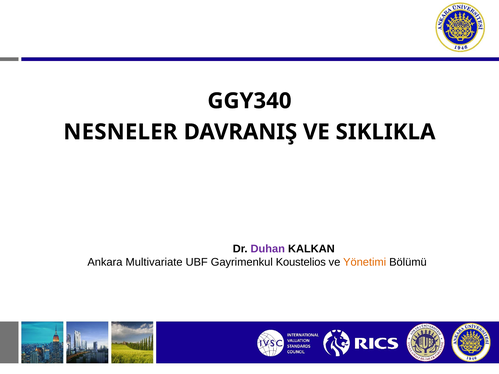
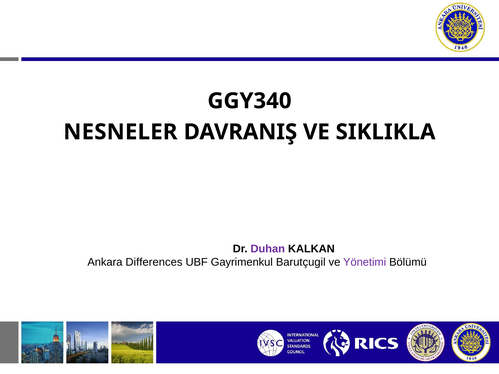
Multivariate: Multivariate -> Differences (154, 262)
Koustelios: Koustelios -> Barutçugil (301, 262)
Yönetimi colour: orange -> purple (365, 262)
